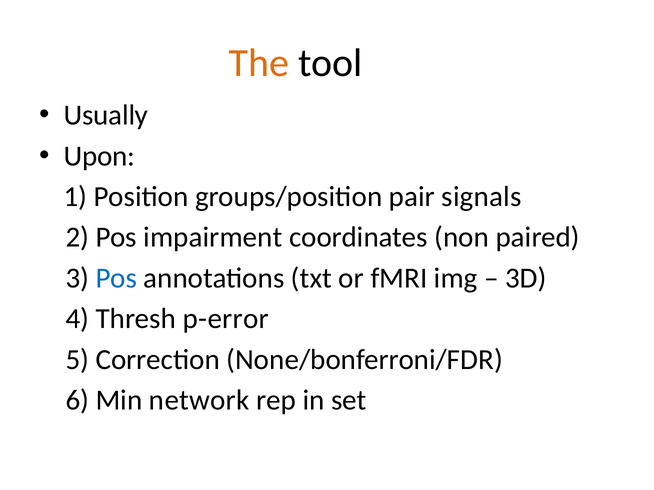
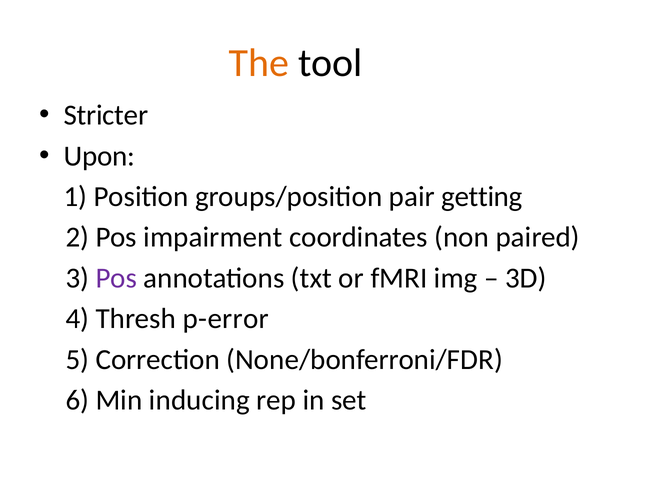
Usually: Usually -> Stricter (106, 115)
signals: signals -> getting (482, 197)
Pos colour: blue -> purple (116, 278)
network: network -> inducing (199, 401)
